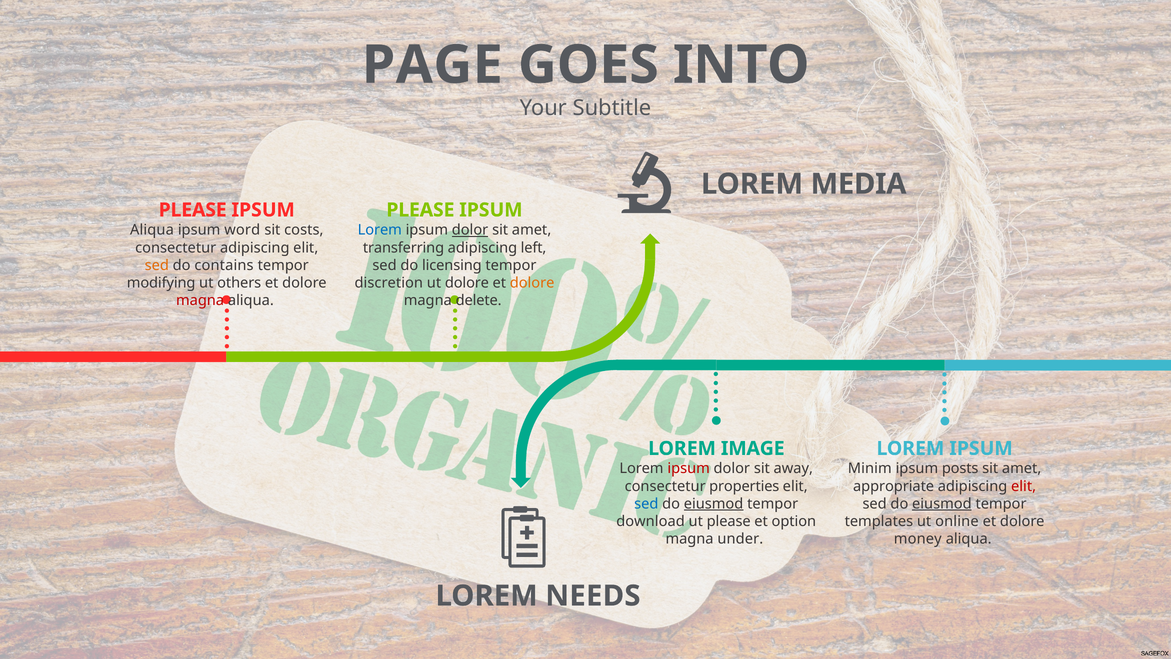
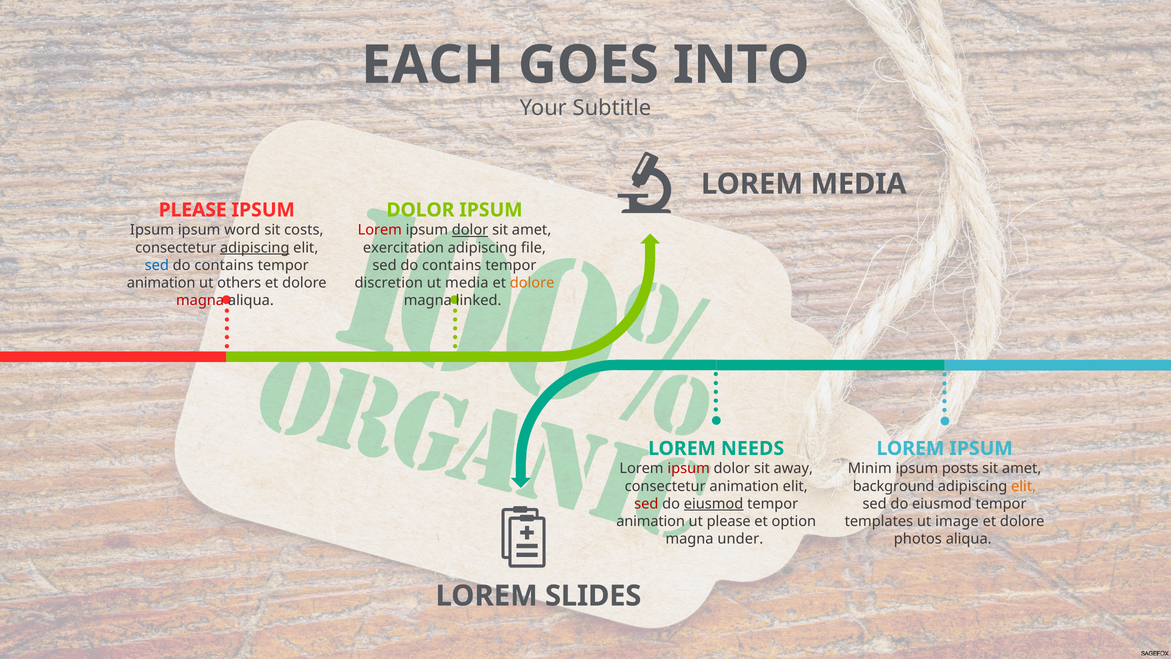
PAGE: PAGE -> EACH (433, 65)
PLEASE: PLEASE -> DOLOR (420, 210)
Aliqua: Aliqua -> Ipsum (152, 230)
Lorem colour: blue -> red (380, 230)
adipiscing underline: none -> present (255, 248)
transferring: transferring -> exercitation (403, 248)
left: left -> file (533, 248)
sed colour: orange -> blue (157, 265)
licensing: licensing -> contains (452, 265)
modifying: modifying -> animation (161, 283)
ut dolore: dolore -> media (467, 283)
delete: delete -> linked (479, 300)
IMAGE: IMAGE -> NEEDS (753, 448)
consectetur properties: properties -> animation (744, 486)
appropriate: appropriate -> background (894, 486)
elit colour: red -> orange (1024, 486)
sed colour: blue -> red (646, 504)
eiusmod underline: present -> none (942, 504)
download: download -> animation (651, 521)
online: online -> image (957, 521)
money: money -> photos (918, 539)
NEEDS: NEEDS -> SLIDES (593, 596)
